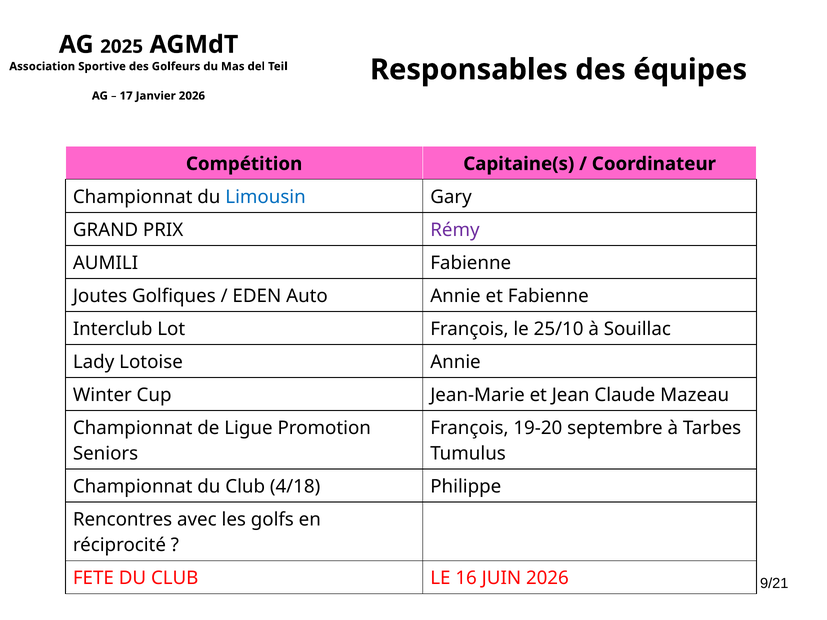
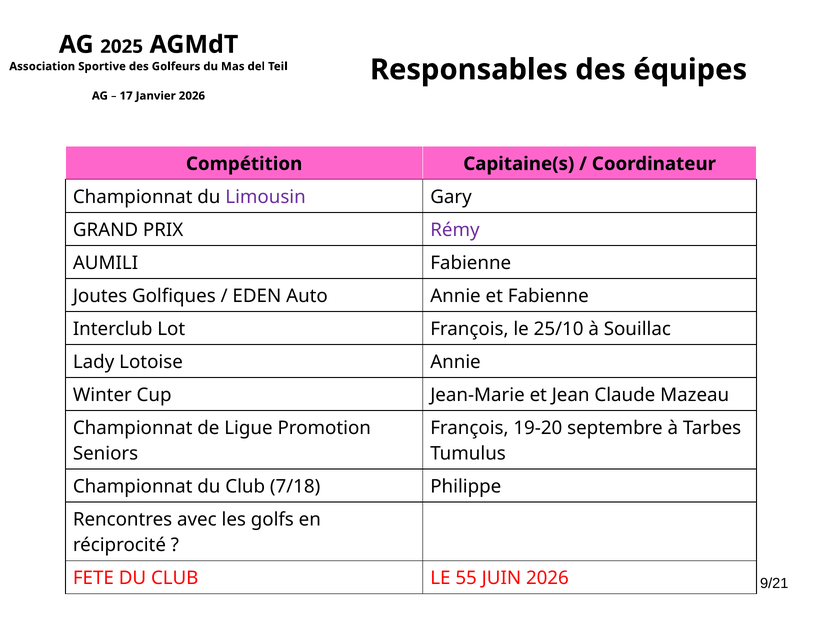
Limousin colour: blue -> purple (266, 197)
4/18: 4/18 -> 7/18 (295, 487)
16: 16 -> 55 (466, 578)
